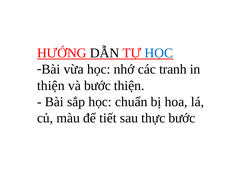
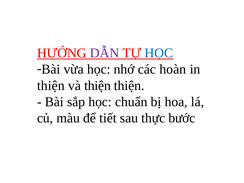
DẪN colour: black -> purple (105, 53)
tranh: tranh -> hoàn (173, 69)
và bước: bước -> thiện (98, 86)
